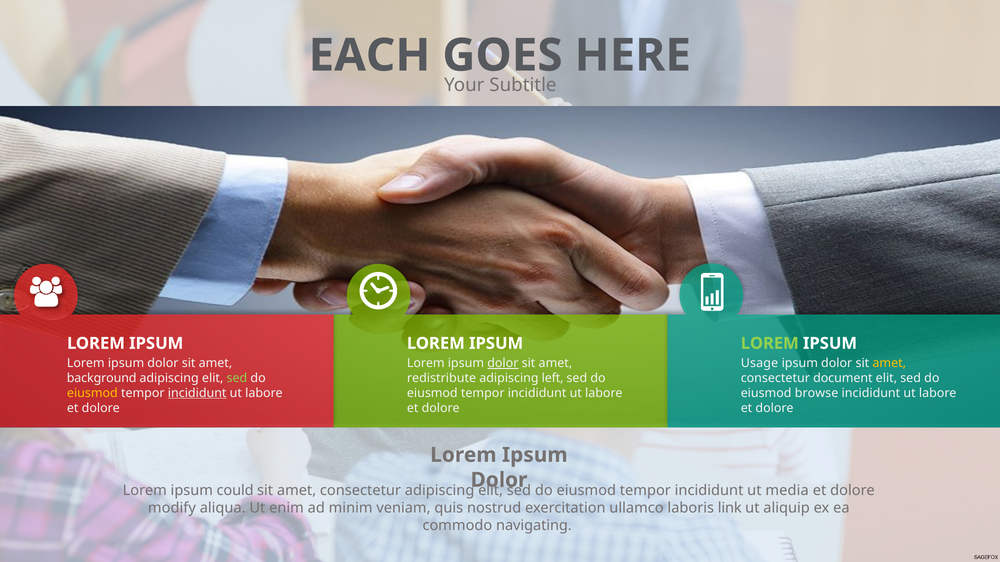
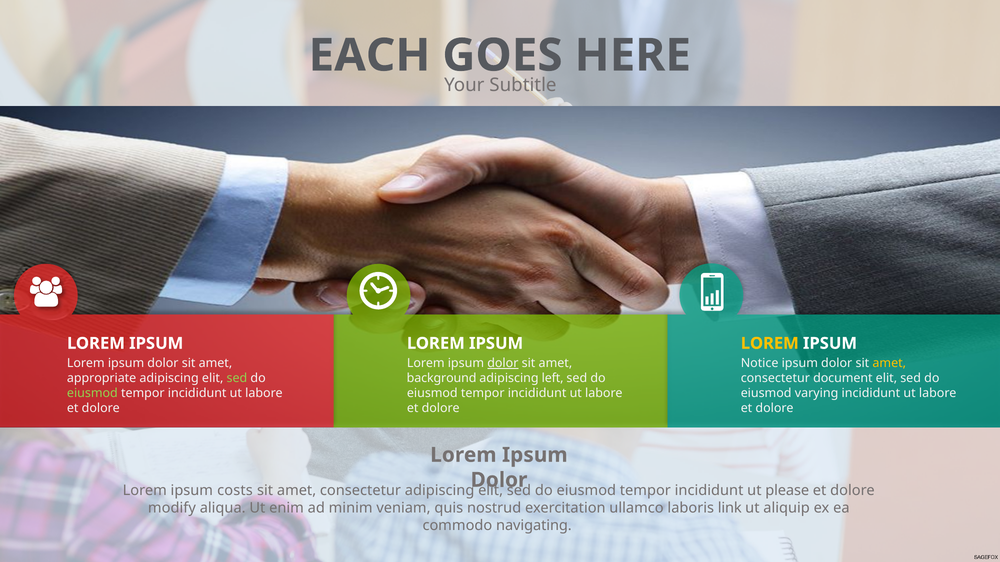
LOREM colour: light green -> yellow (770, 344)
Usage: Usage -> Notice (760, 363)
background: background -> appropriate (102, 378)
redistribute: redistribute -> background (442, 378)
eiusmod colour: yellow -> light green (92, 393)
incididunt underline: present -> none (197, 393)
browse: browse -> varying (817, 393)
could: could -> costs (235, 491)
media: media -> please (787, 491)
